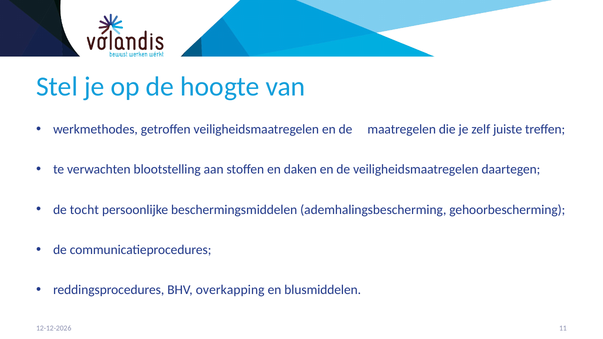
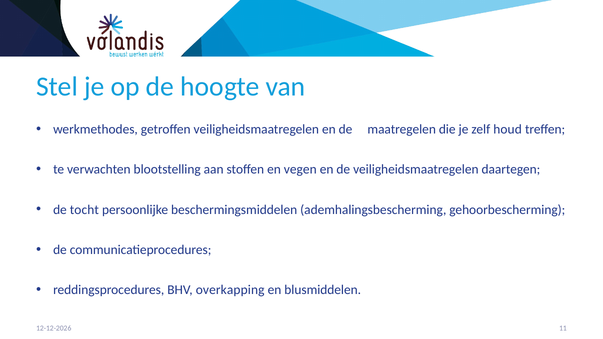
juiste: juiste -> houd (508, 129)
daken: daken -> vegen (300, 170)
